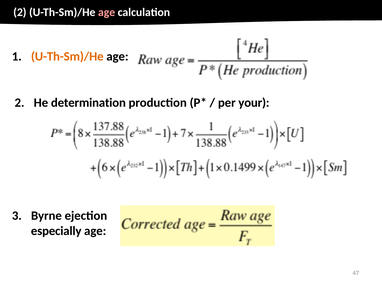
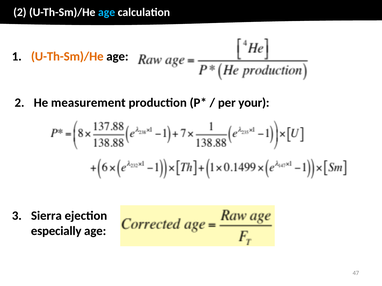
age colour: pink -> light blue (107, 12)
determination: determination -> measurement (88, 103)
Byrne: Byrne -> Sierra (46, 216)
